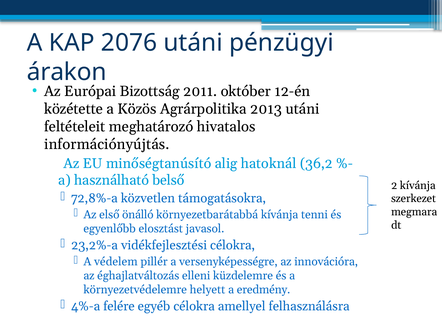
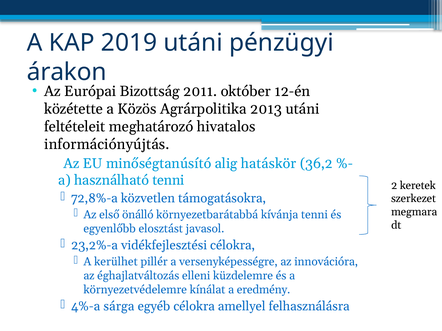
2076: 2076 -> 2019 (129, 43)
hatoknál: hatoknál -> hatáskör (269, 164)
használható belső: belső -> tenni (168, 181)
2 kívánja: kívánja -> keretek (418, 186)
védelem: védelem -> kerülhet (116, 262)
helyett: helyett -> kínálat (208, 290)
felére: felére -> sárga (119, 307)
